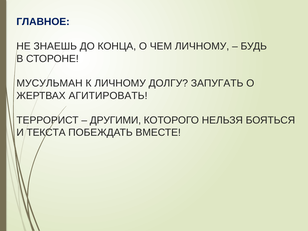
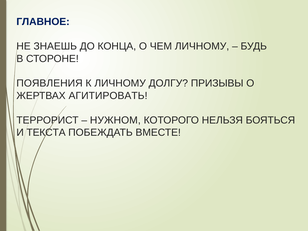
МУСУЛЬМАН: МУСУЛЬМАН -> ПОЯВЛЕНИЯ (50, 83)
ЗАПУГАТЬ: ЗАПУГАТЬ -> ПРИЗЫВЫ (217, 83)
ДРУГИМИ: ДРУГИМИ -> НУЖНОМ (115, 120)
